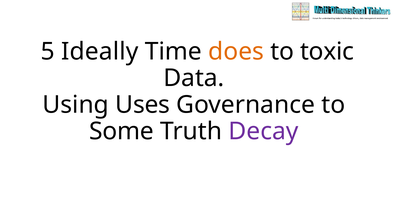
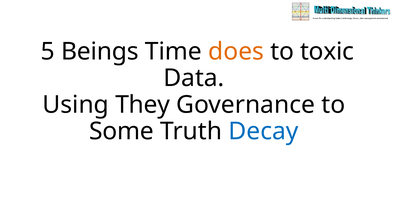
Ideally: Ideally -> Beings (100, 52)
Uses: Uses -> They (143, 105)
Decay colour: purple -> blue (263, 132)
